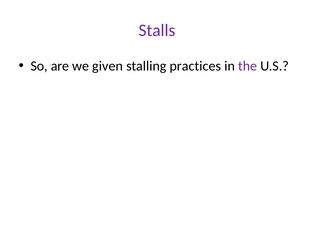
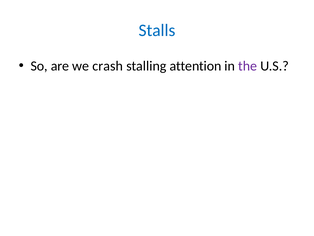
Stalls colour: purple -> blue (157, 30)
given: given -> crash (108, 66)
practices: practices -> attention (195, 66)
